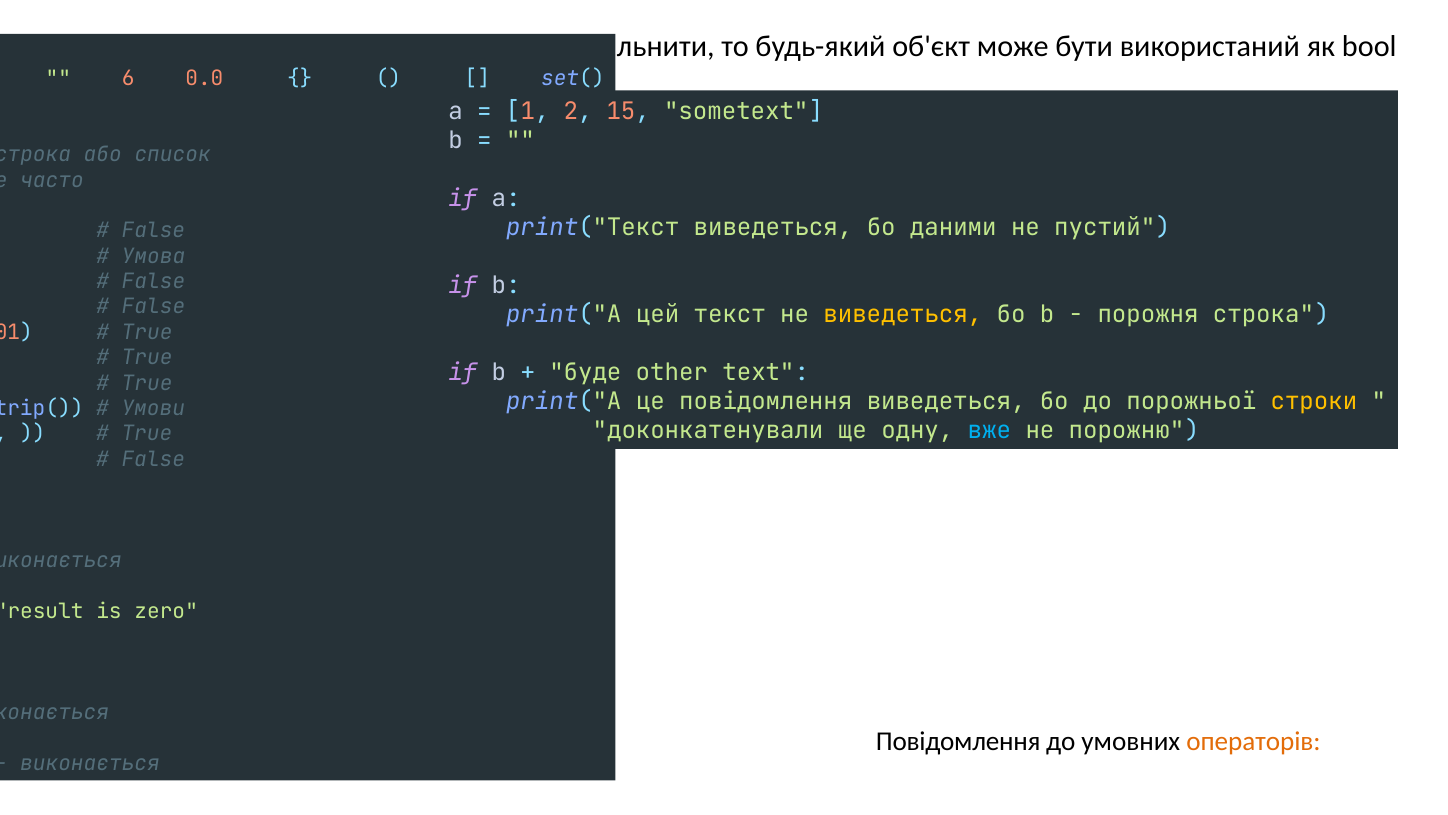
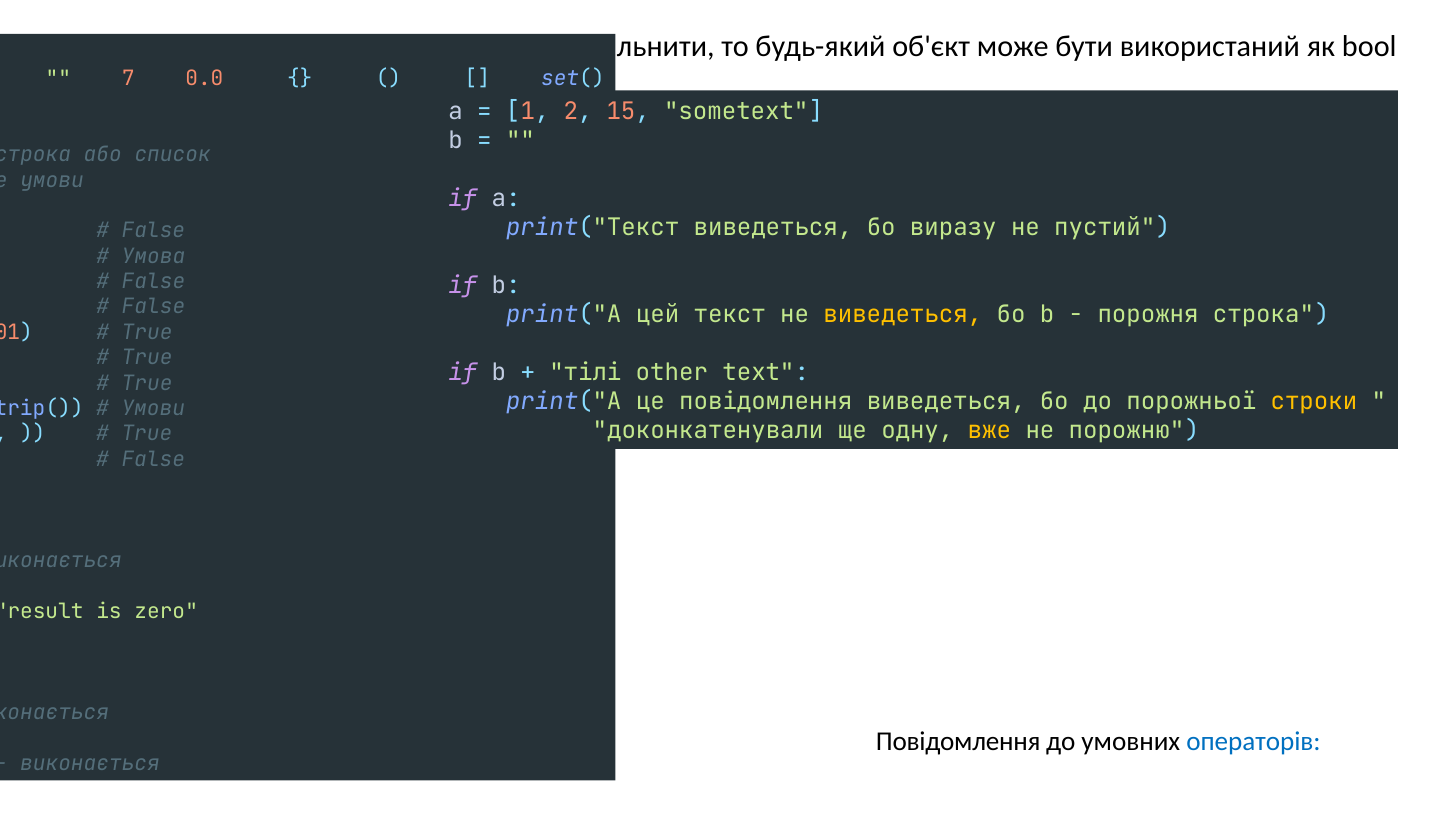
6: 6 -> 7 (128, 79)
часто: часто -> умови (52, 180)
даними: даними -> виразу (953, 228)
буде: буде -> тілі (585, 372)
вже colour: light blue -> yellow (989, 430)
операторів colour: orange -> blue (1254, 741)
